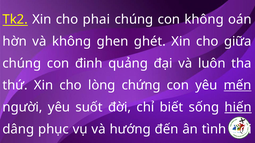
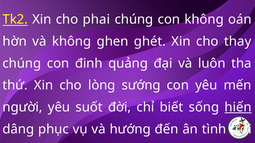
giữa: giữa -> thay (238, 42)
chứng: chứng -> sướng (141, 86)
mến underline: present -> none (238, 86)
